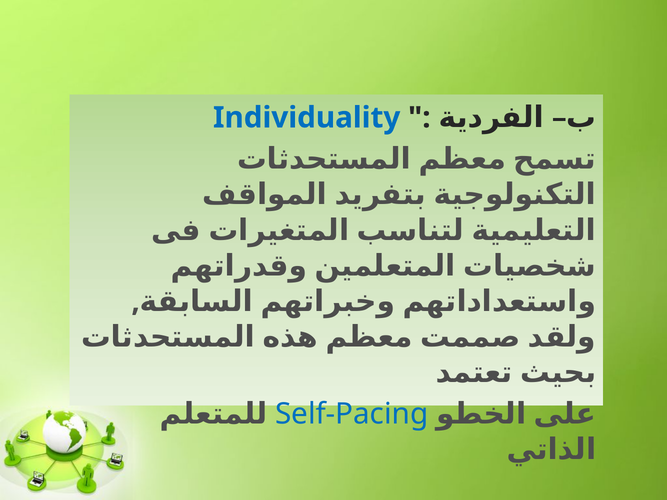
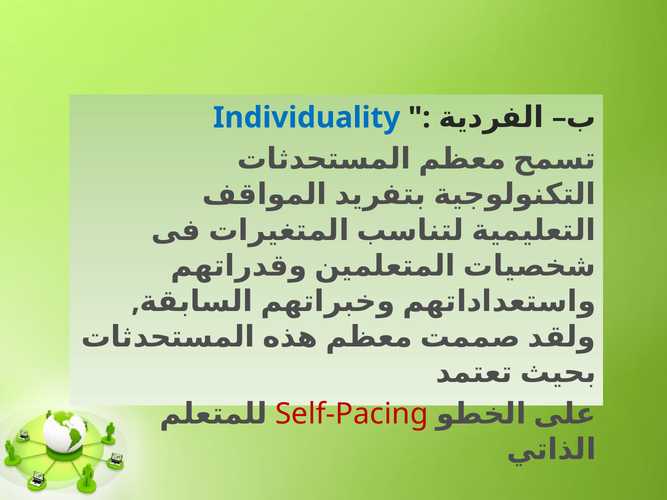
Self-Pacing colour: blue -> red (352, 414)
